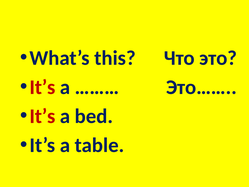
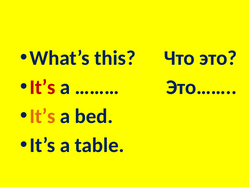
It’s colour: red -> orange (42, 116)
